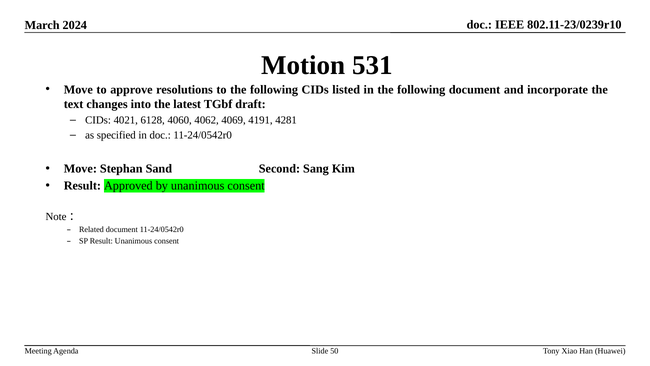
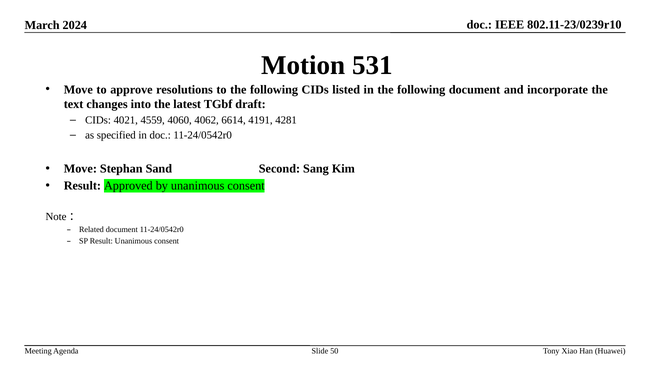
6128: 6128 -> 4559 (153, 120)
4069: 4069 -> 6614 (234, 120)
